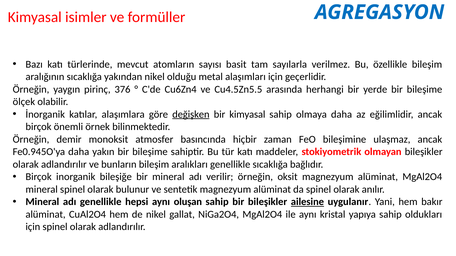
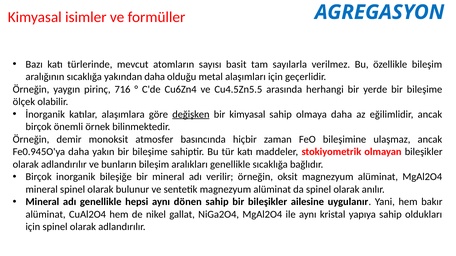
yakından nikel: nikel -> daha (155, 77)
376: 376 -> 716 (122, 89)
oluşan: oluşan -> dönen (188, 202)
ailesine underline: present -> none (307, 202)
